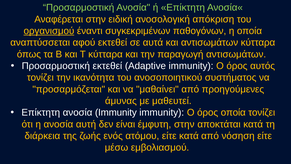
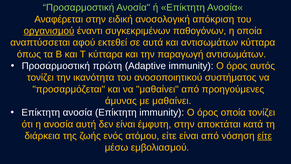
Προσαρμοστική εκτεθεί: εκτεθεί -> πρώτη (107, 66)
με μαθευτεί: μαθευτεί -> μαθαίνει (172, 101)
ανοσία Immunity: Immunity -> Επίκτητη (116, 112)
είτε κατά: κατά -> είναι (189, 136)
είτε underline: none -> present (265, 136)
